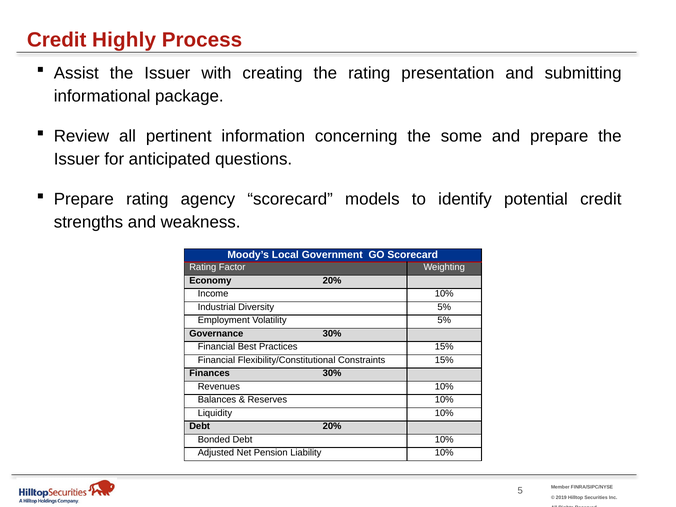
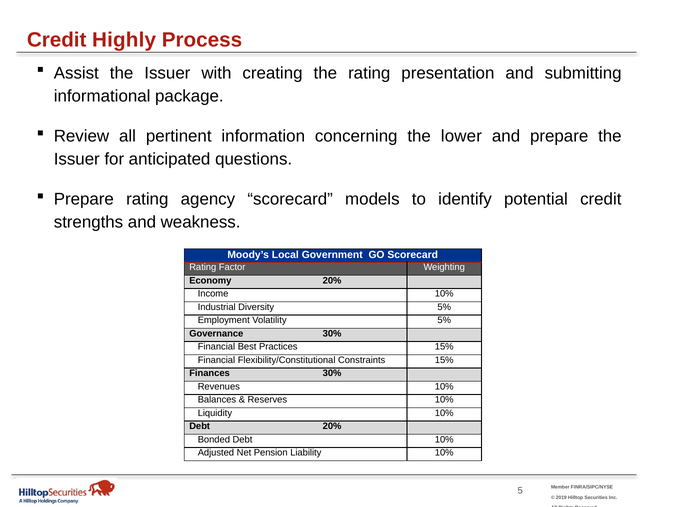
some: some -> lower (461, 136)
